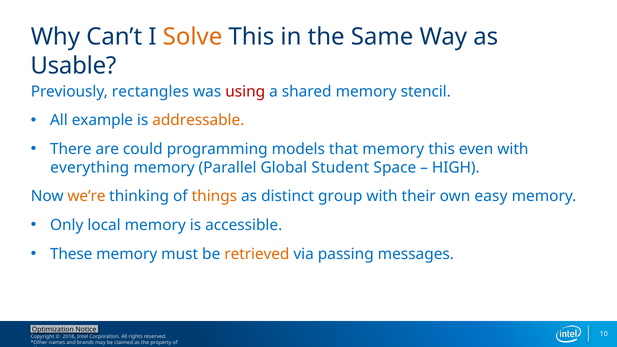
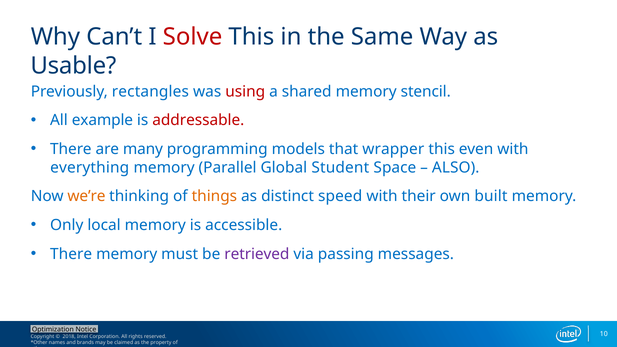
Solve colour: orange -> red (193, 37)
addressable colour: orange -> red (198, 120)
could: could -> many (143, 149)
that memory: memory -> wrapper (393, 149)
HIGH: HIGH -> ALSO (456, 168)
group: group -> speed (340, 196)
easy: easy -> built (491, 196)
These: These -> There (71, 254)
retrieved colour: orange -> purple (257, 254)
